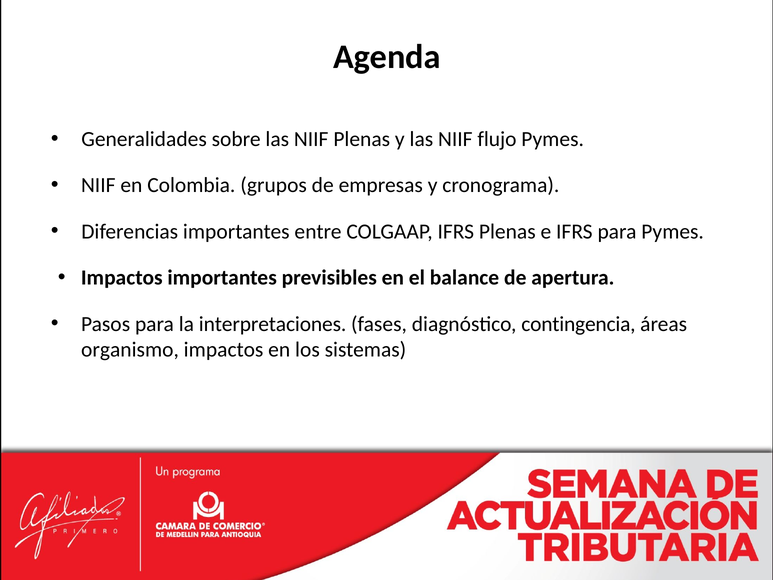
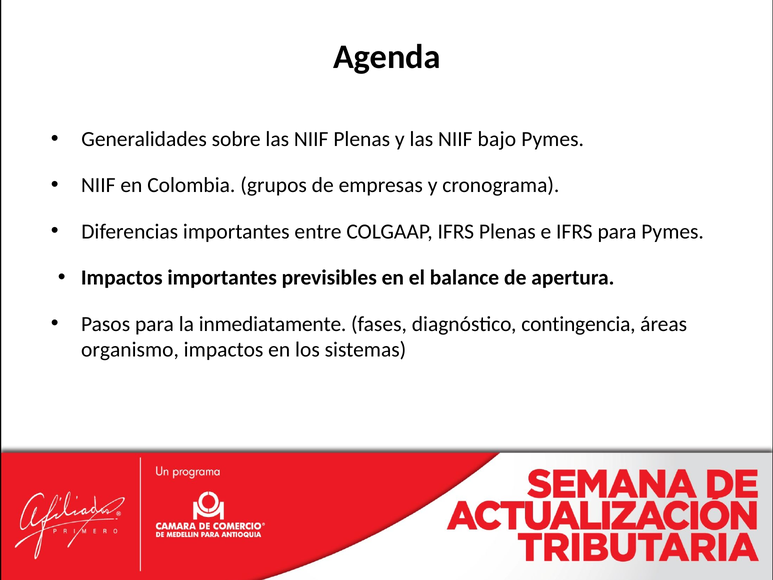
flujo: flujo -> bajo (497, 139)
interpretaciones: interpretaciones -> inmediatamente (273, 324)
